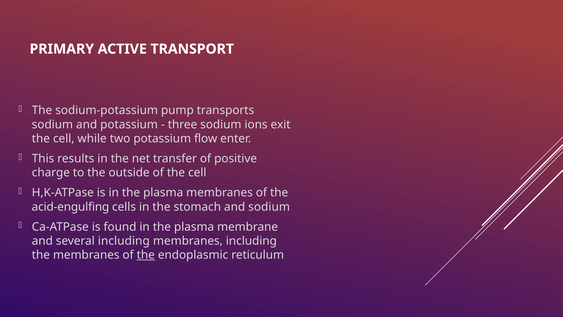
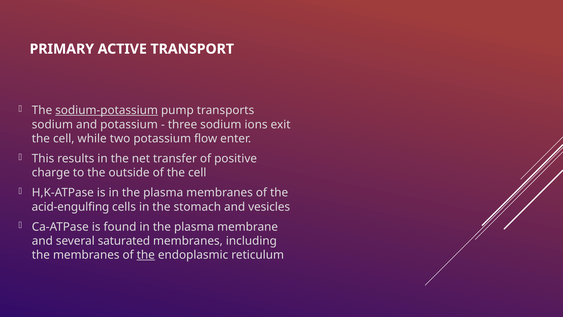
sodium-potassium underline: none -> present (107, 110)
and sodium: sodium -> vesicles (269, 207)
several including: including -> saturated (124, 241)
